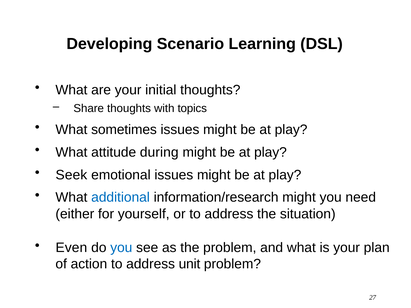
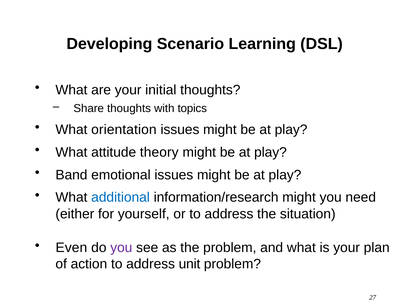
sometimes: sometimes -> orientation (124, 130)
during: during -> theory (159, 152)
Seek: Seek -> Band (71, 175)
you colour: blue -> purple (121, 248)
